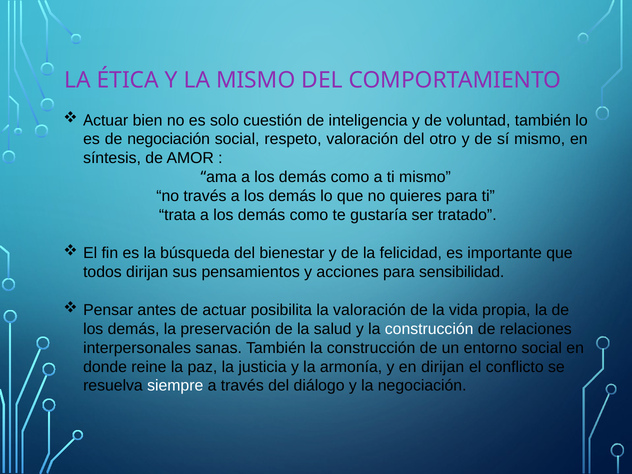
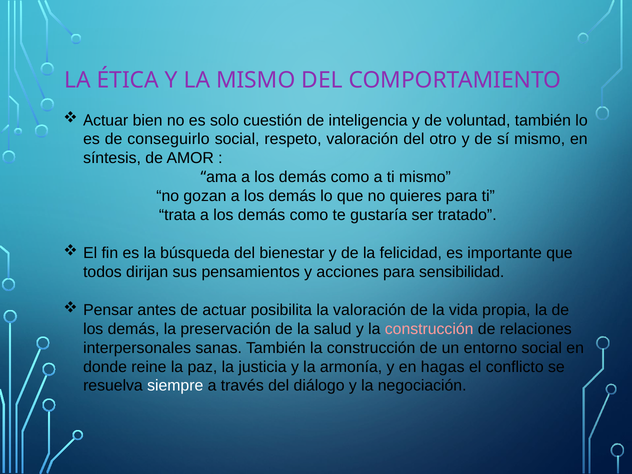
de negociación: negociación -> conseguirlo (168, 139)
no través: través -> gozan (205, 196)
construcción colour: white -> pink (429, 329)
en dirijan: dirijan -> hagas (443, 367)
